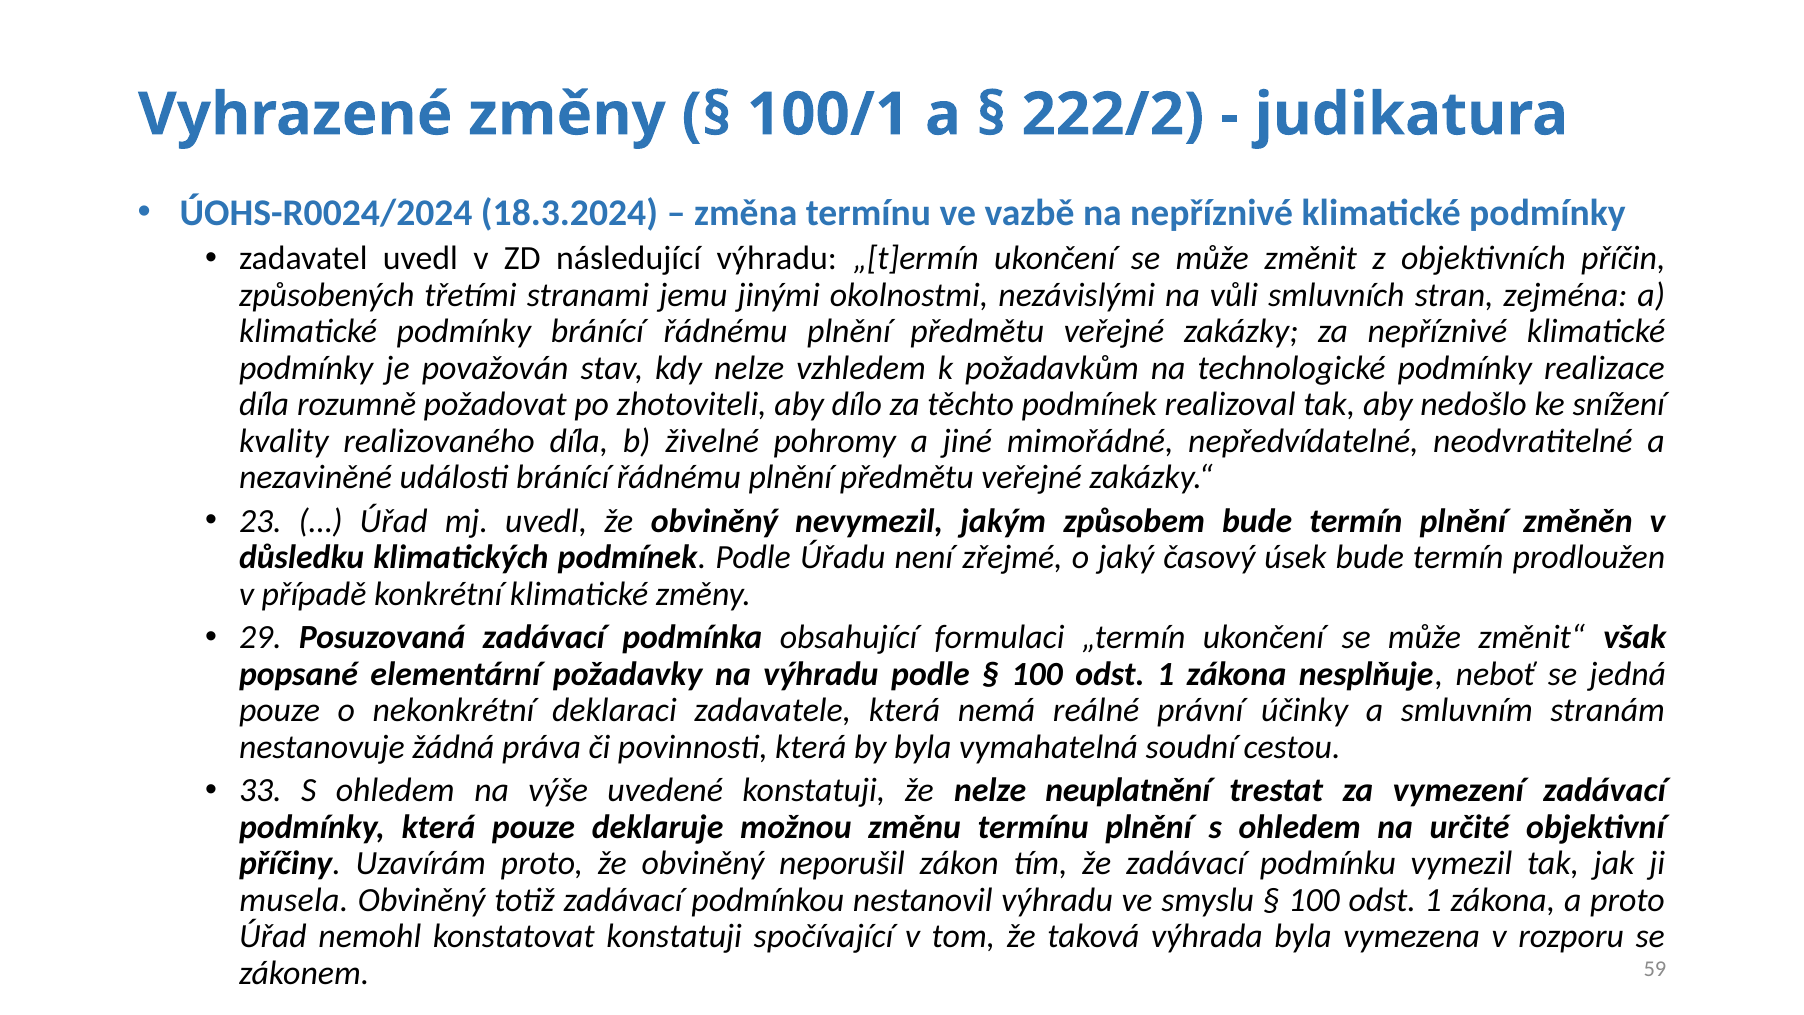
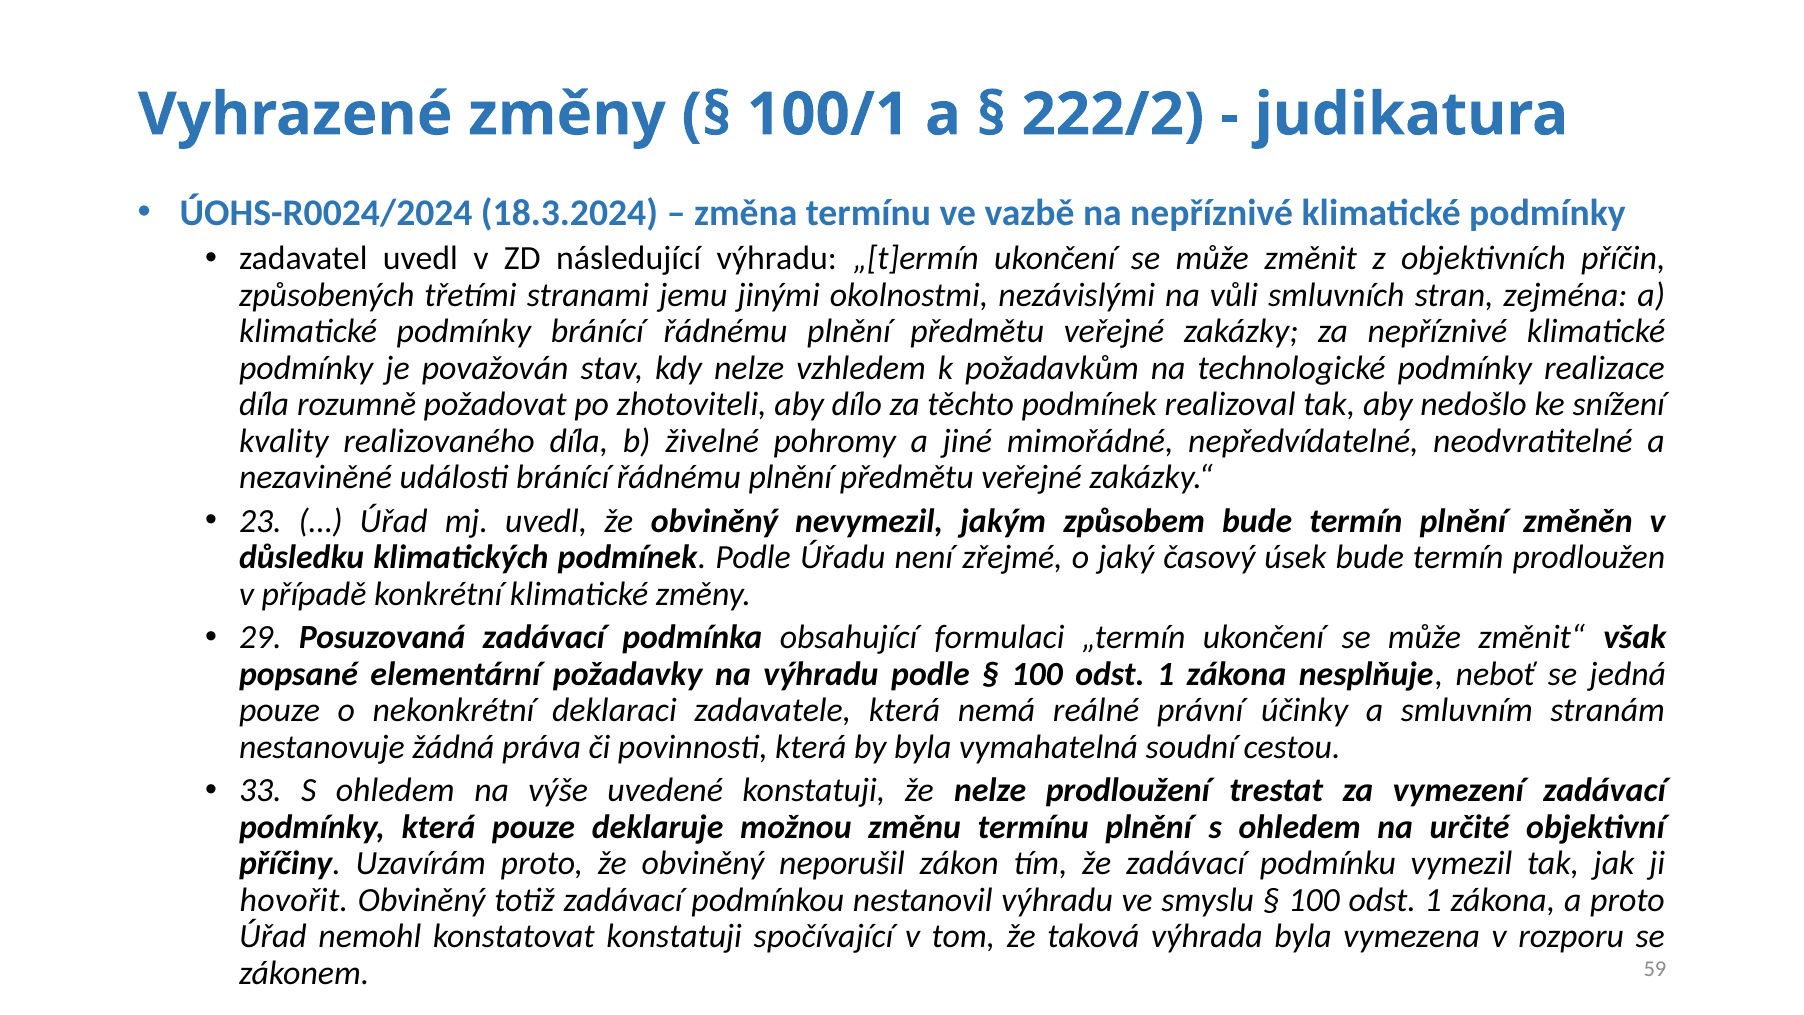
neuplatnění: neuplatnění -> prodloužení (1128, 790)
musela: musela -> hovořit (294, 900)
